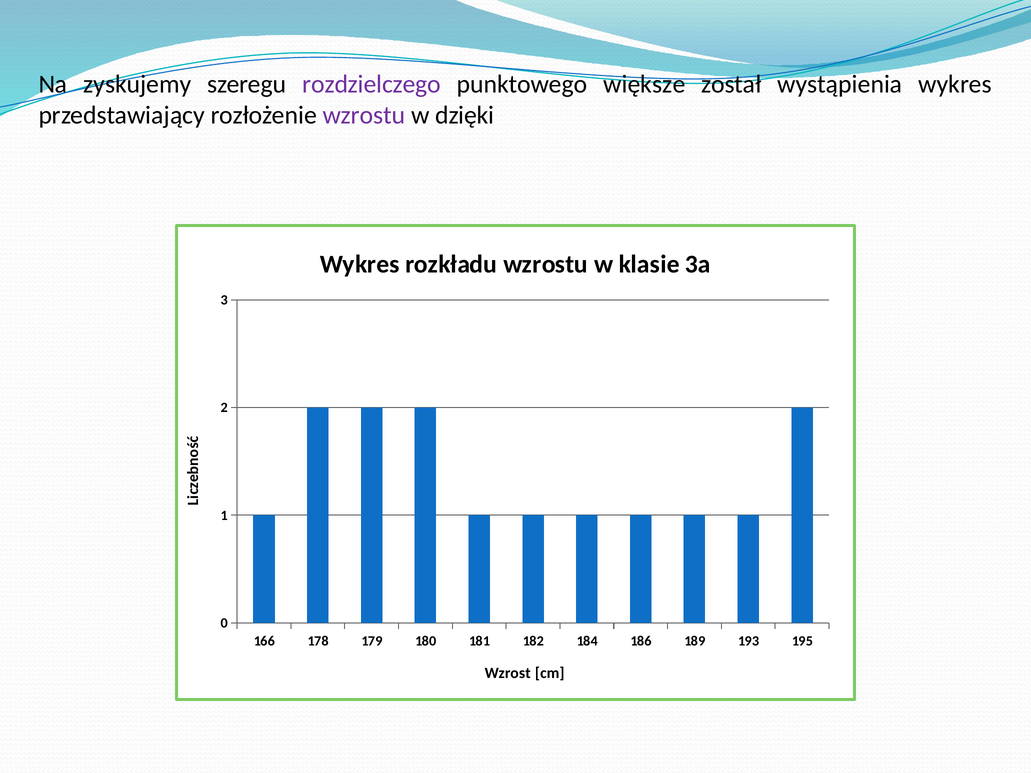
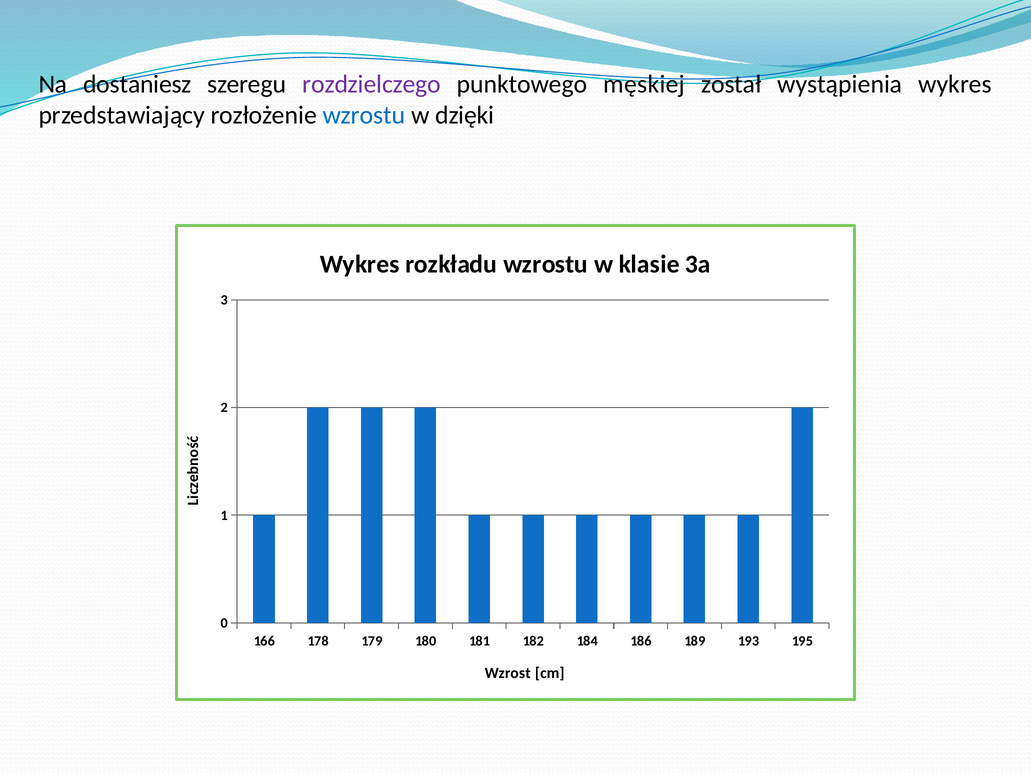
zyskujemy: zyskujemy -> dostaniesz (137, 84)
większe: większe -> męskiej (644, 84)
wzrostu colour: purple -> blue (364, 115)
